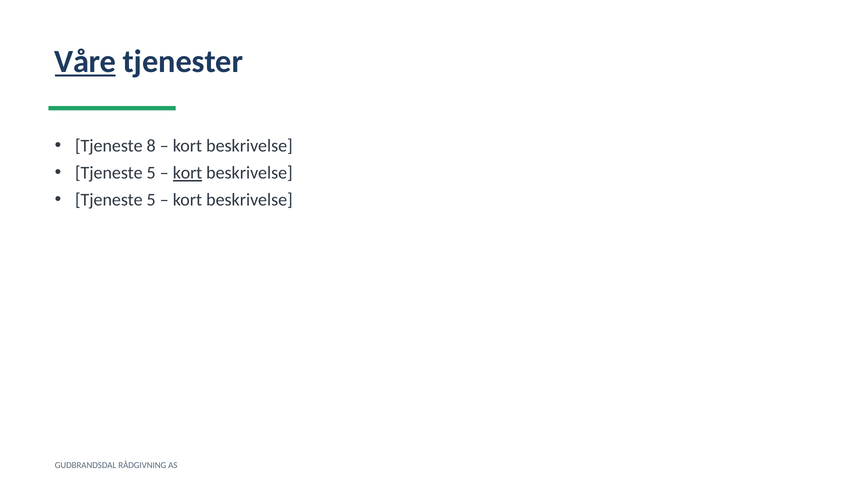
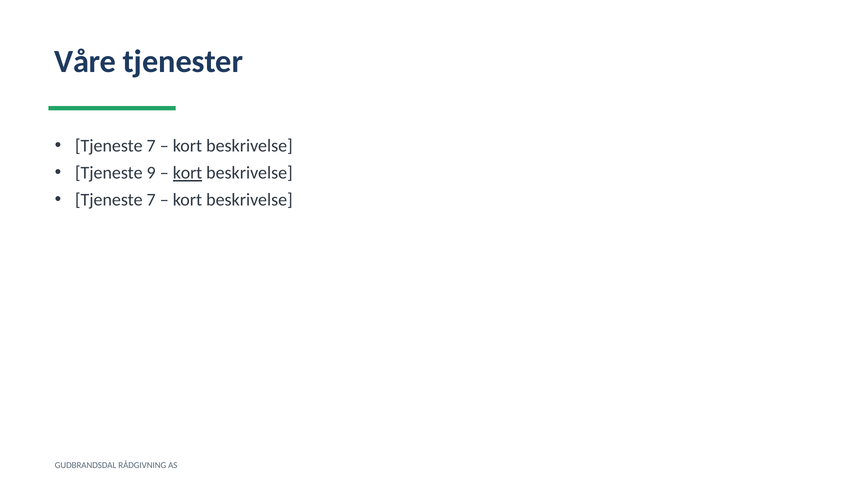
Våre underline: present -> none (85, 62)
8: 8 -> 7 (151, 146)
5: 5 -> 9 (151, 173)
5: 5 -> 7 (151, 200)
